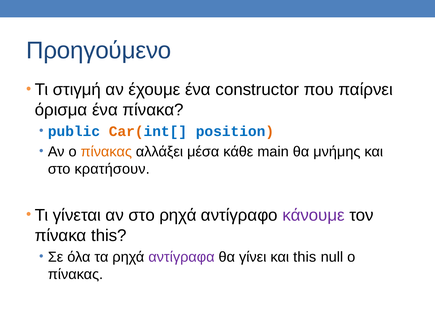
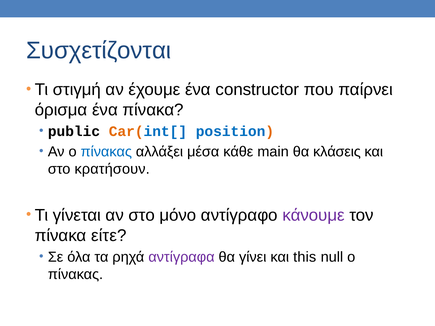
Προηγούμενο: Προηγούμενο -> Συσχετίζονται (99, 51)
public colour: blue -> black (74, 132)
πίνακας colour: orange -> blue (106, 152)
μνήμης: μνήμης -> κλάσεις (337, 152)
στο ρηχά: ρηχά -> μόνο (178, 215)
πίνακα this: this -> είτε (109, 236)
